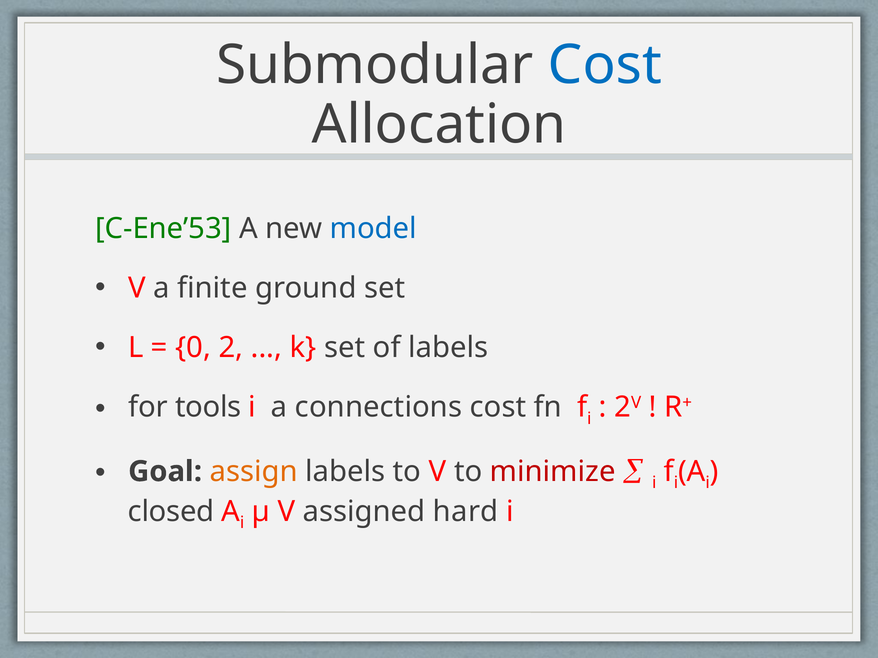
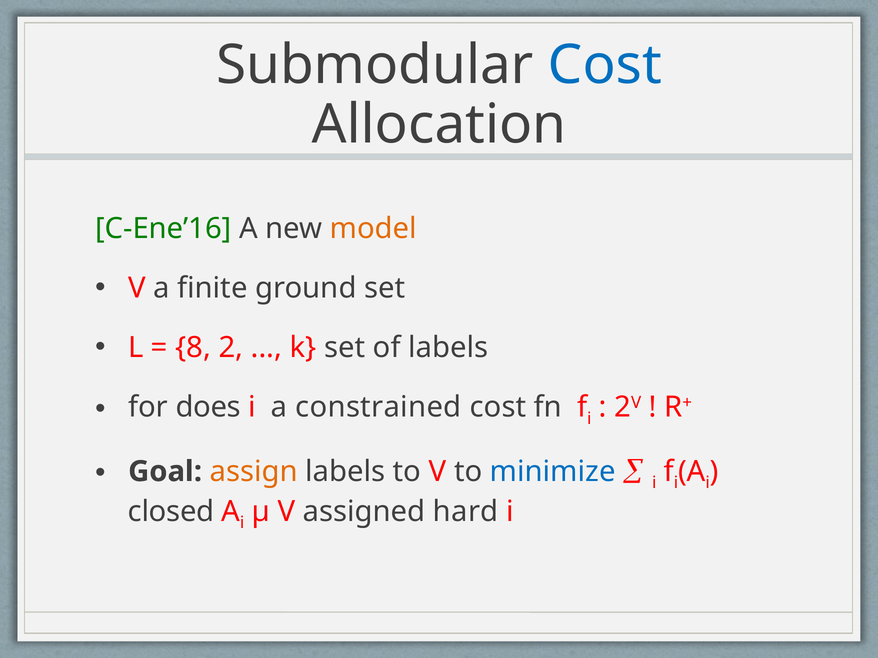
C-Ene’53: C-Ene’53 -> C-Ene’16 (163, 229)
model colour: blue -> orange (373, 229)
0: 0 -> 8 (193, 348)
tools: tools -> does (208, 407)
connections: connections -> constrained (378, 407)
minimize colour: red -> blue (553, 472)
